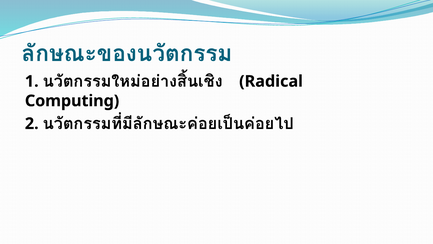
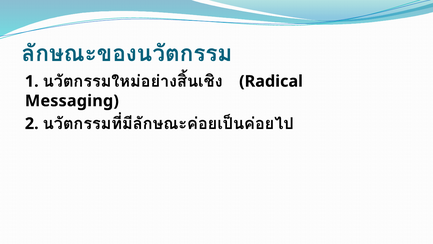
Computing: Computing -> Messaging (72, 101)
